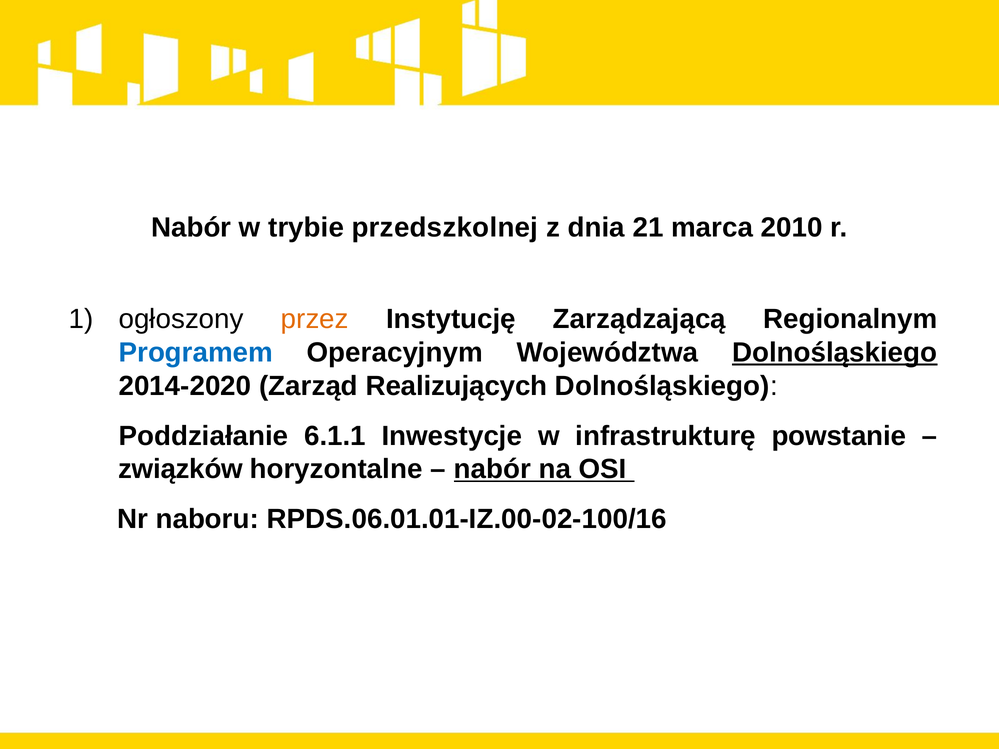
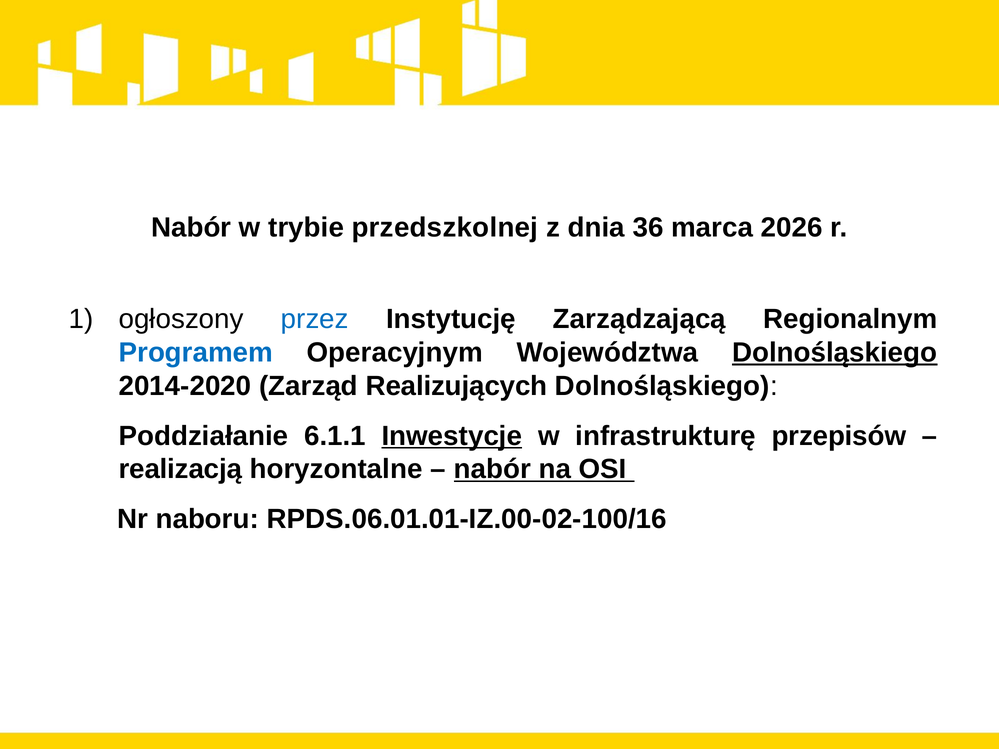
21: 21 -> 36 (648, 228)
2010: 2010 -> 2026 (792, 228)
przez colour: orange -> blue (315, 319)
Inwestycje underline: none -> present (452, 436)
powstanie: powstanie -> przepisów (839, 436)
związków: związków -> realizacją (180, 469)
